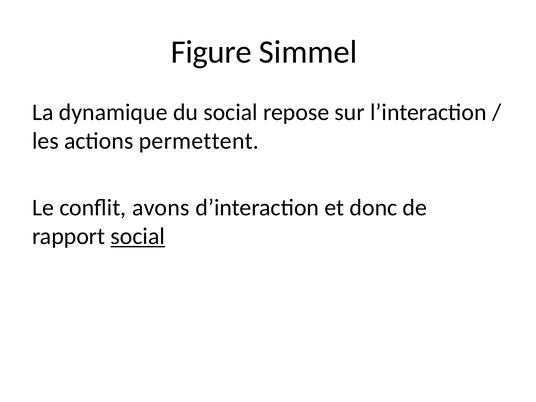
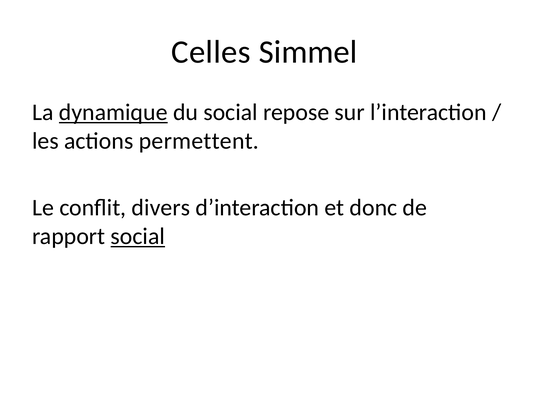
Figure: Figure -> Celles (211, 52)
dynamique underline: none -> present (113, 112)
avons: avons -> divers (161, 208)
